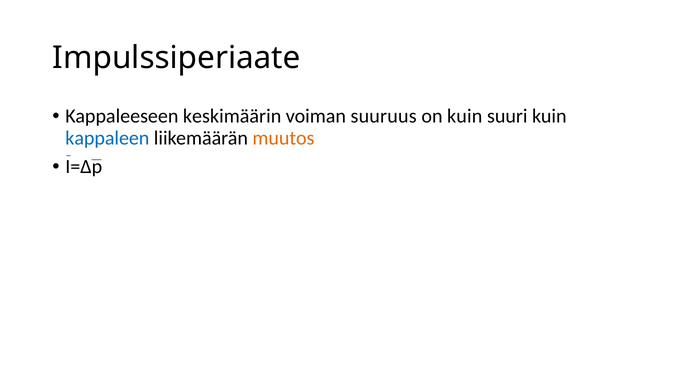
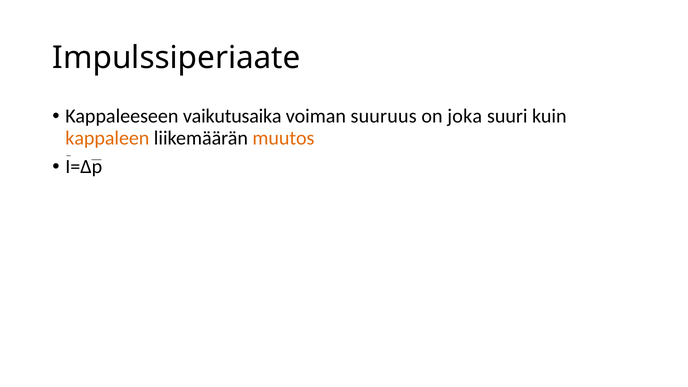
keskimäärin: keskimäärin -> vaikutusaika (232, 116)
on kuin: kuin -> joka (465, 116)
kappaleen colour: blue -> orange (107, 138)
